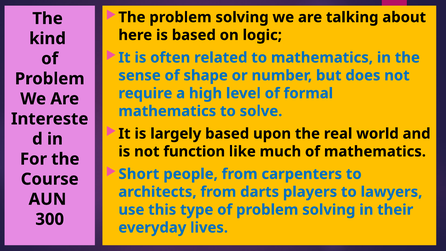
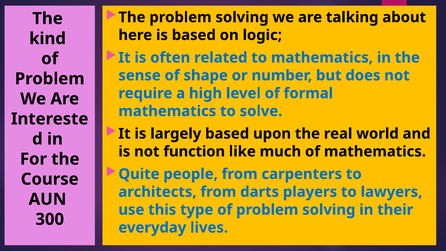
Short: Short -> Quite (139, 174)
